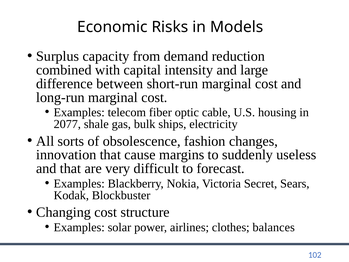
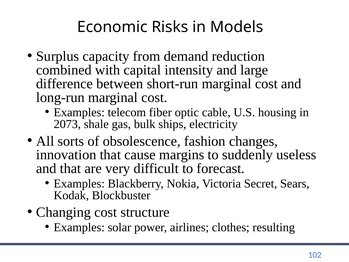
2077: 2077 -> 2073 (67, 124)
balances: balances -> resulting (274, 227)
